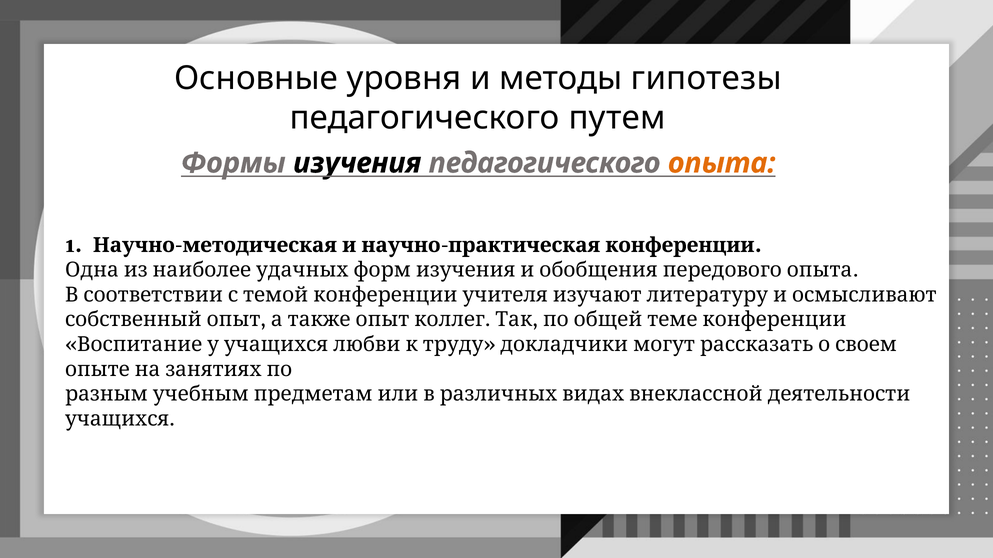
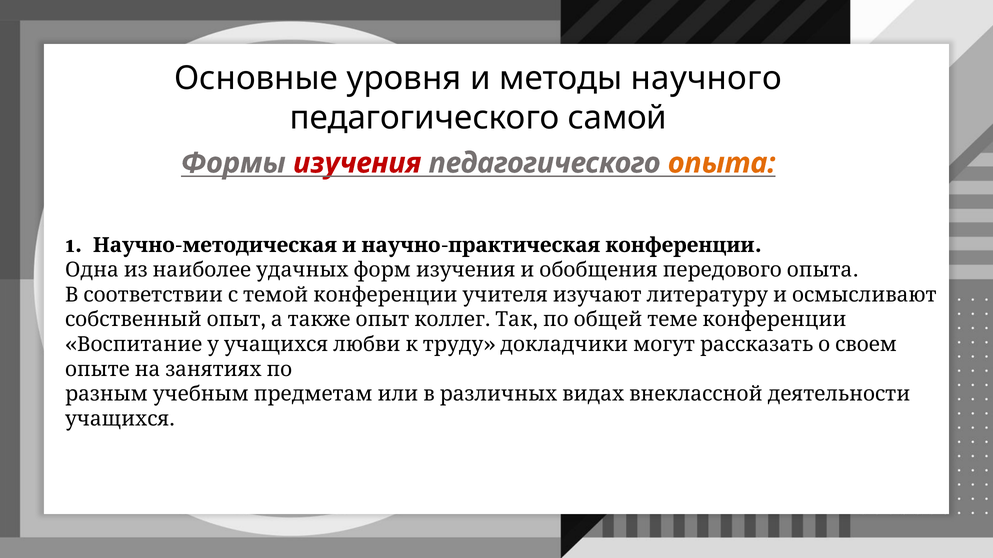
гипотезы: гипотезы -> научного (706, 78)
путем: путем -> самой (617, 118)
изучения colour: black -> red (357, 163)
